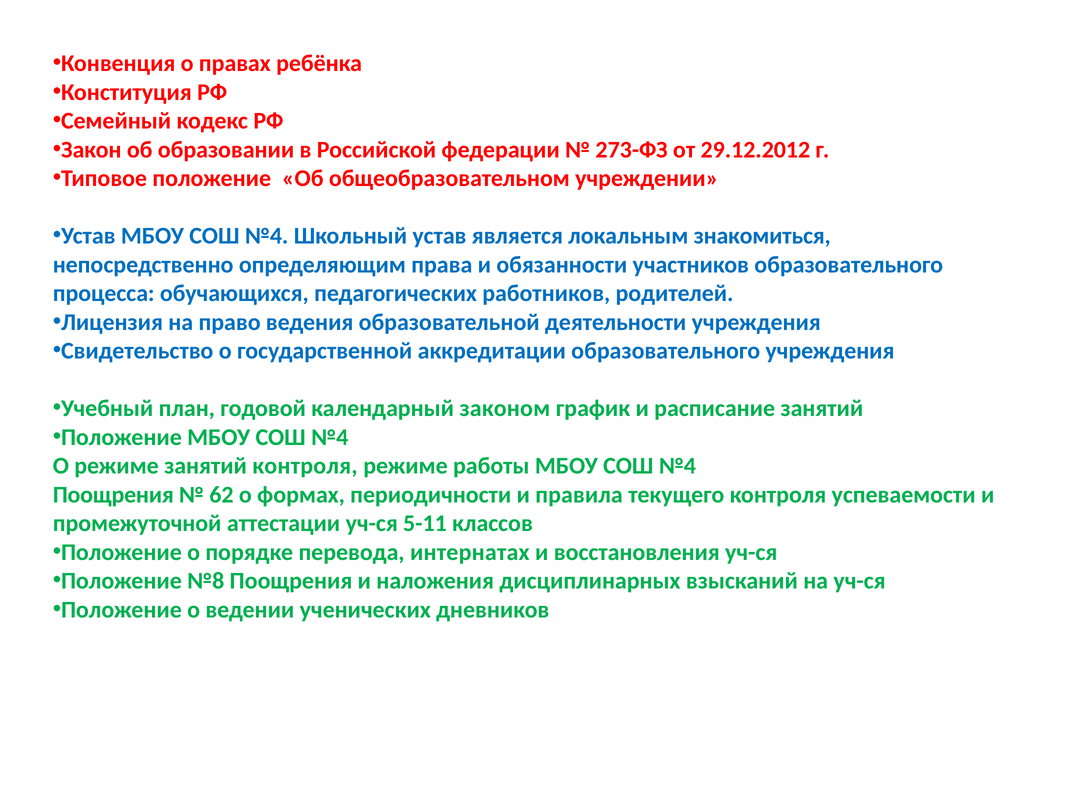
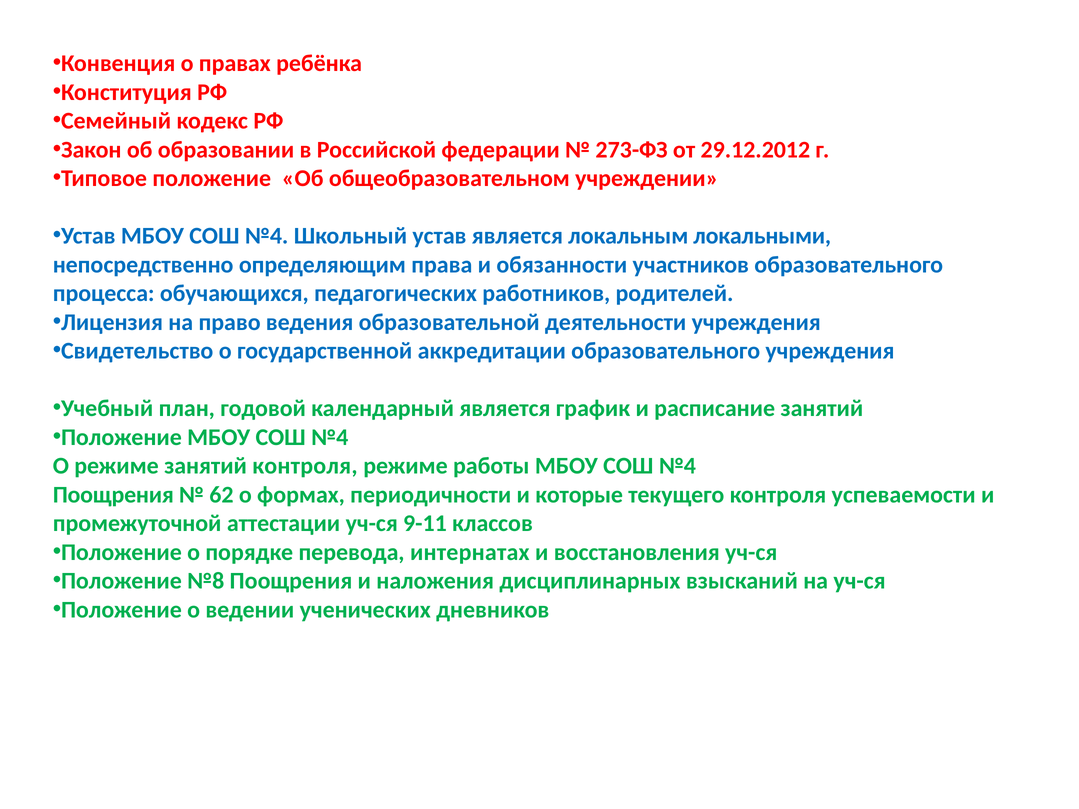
знакомиться: знакомиться -> локальными (762, 236)
календарный законом: законом -> является (505, 409)
правила: правила -> которые (579, 495)
5-11: 5-11 -> 9-11 (425, 524)
